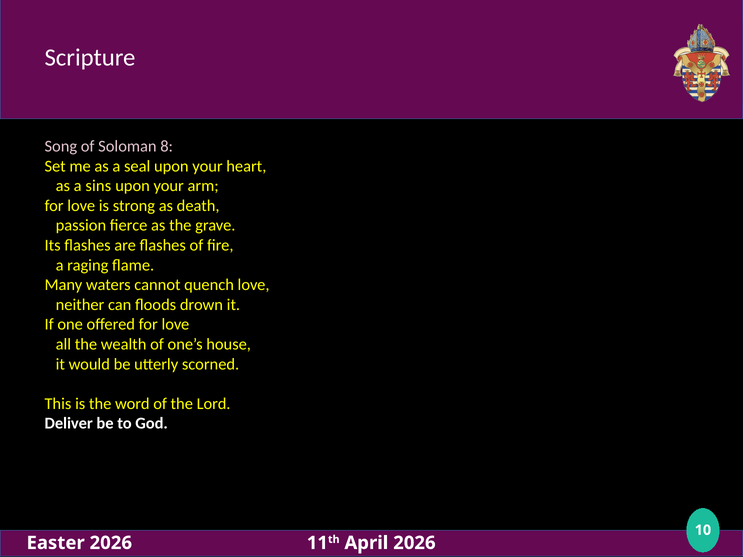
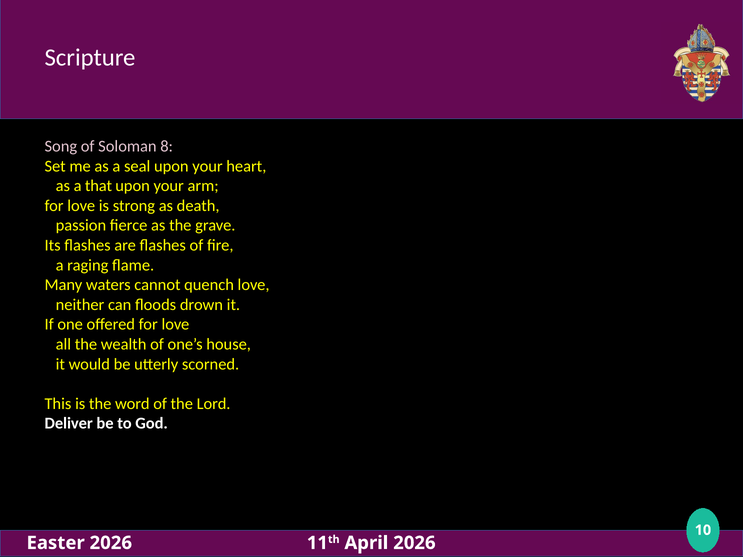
sins: sins -> that (99, 186)
